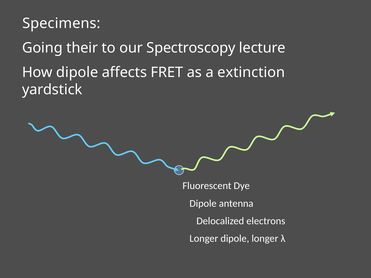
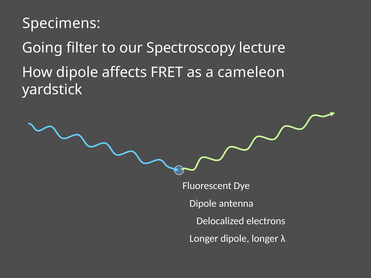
their: their -> filter (82, 48)
extinction: extinction -> cameleon (251, 72)
